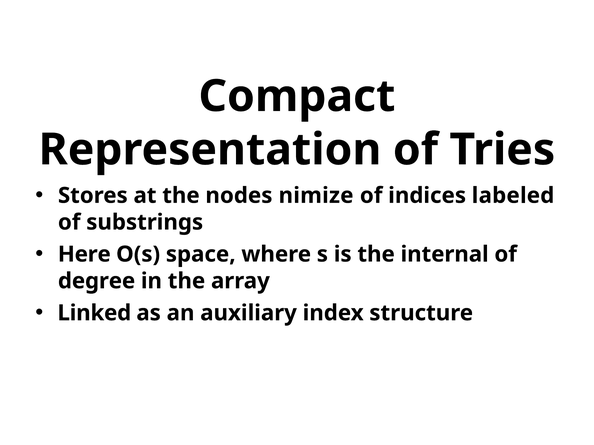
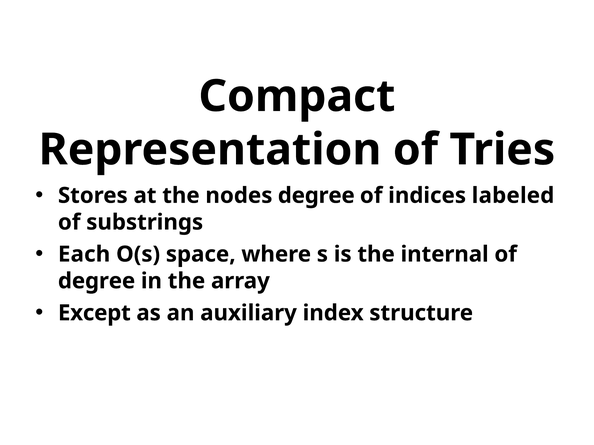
nodes nimize: nimize -> degree (316, 196)
Here: Here -> Each (84, 255)
Linked: Linked -> Except (94, 313)
